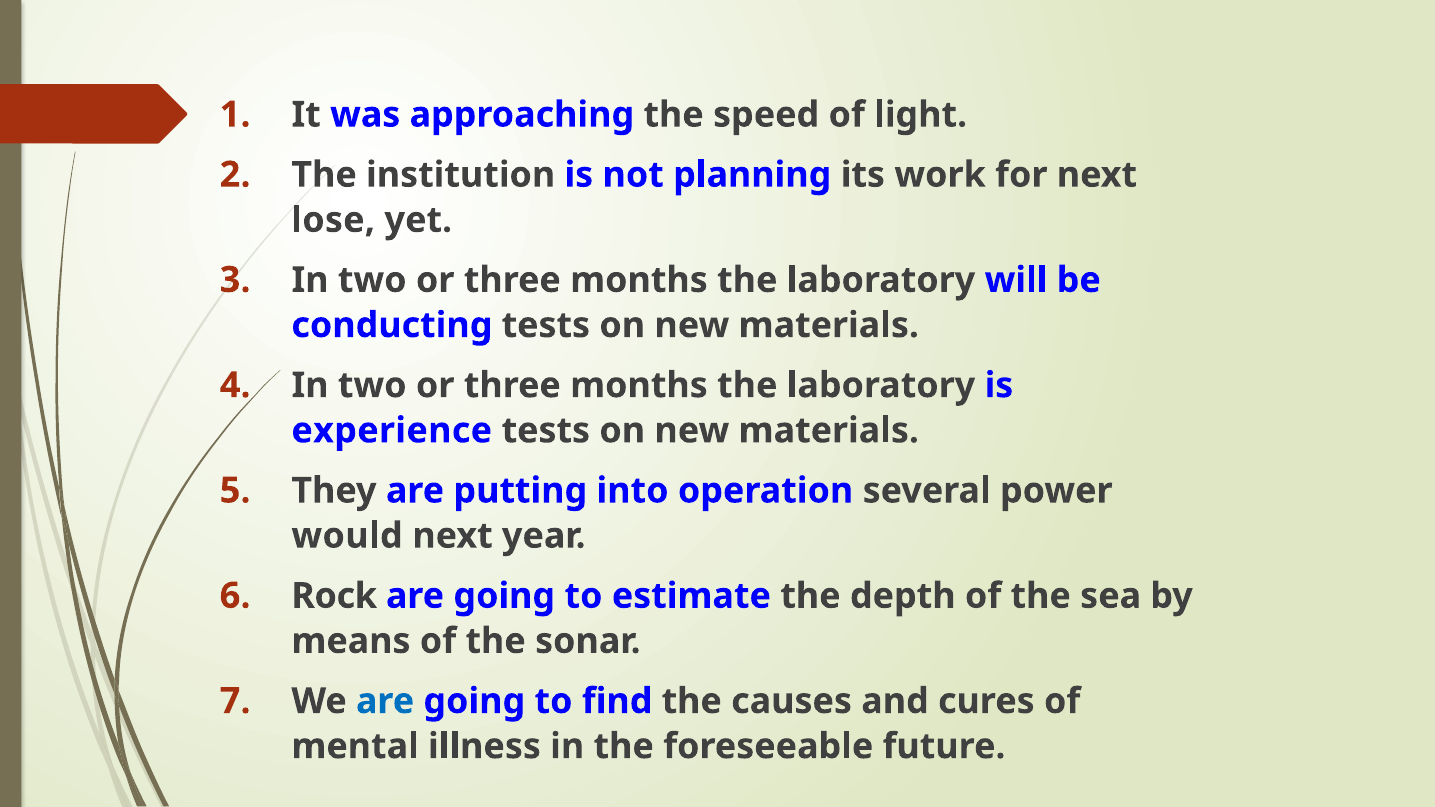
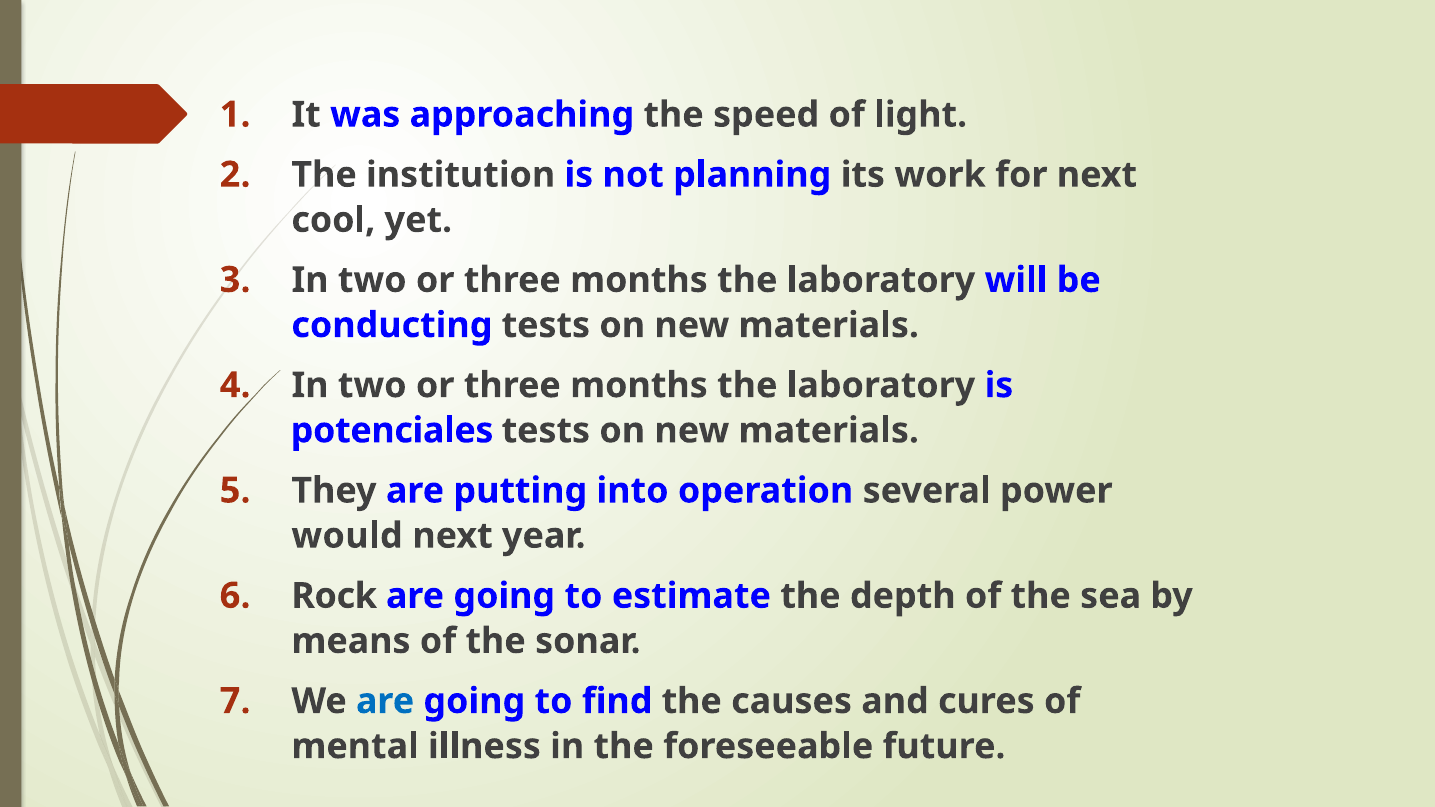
lose: lose -> cool (333, 220)
experience: experience -> potenciales (392, 431)
